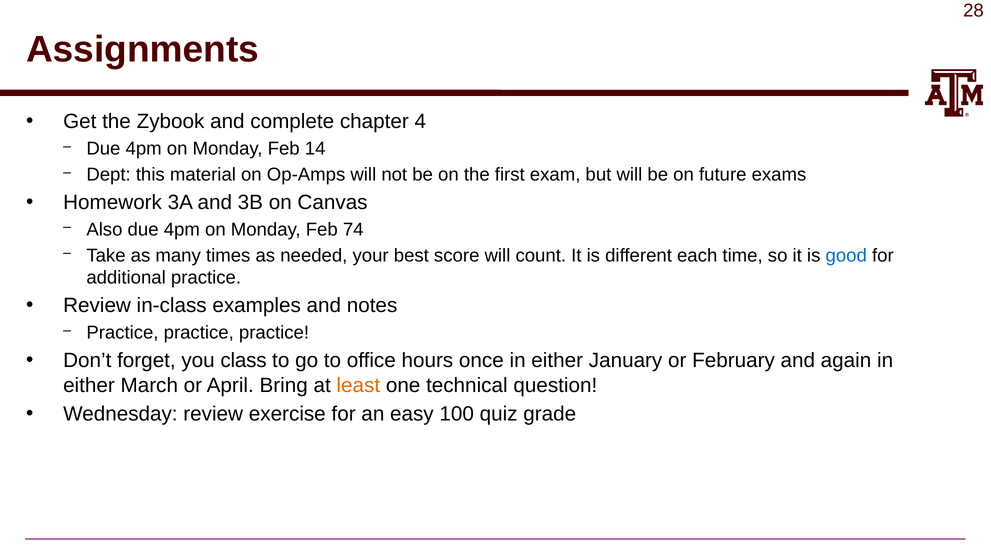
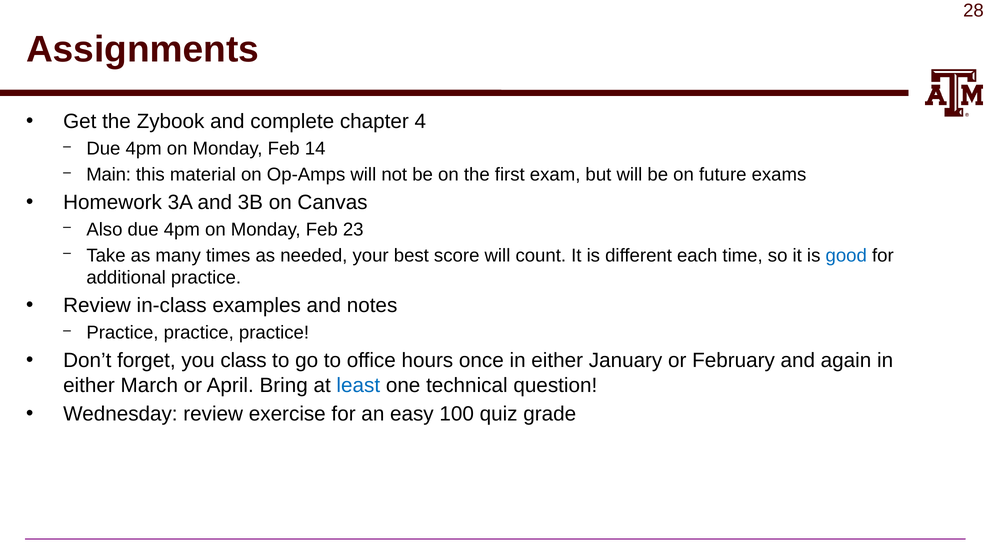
Dept: Dept -> Main (109, 175)
74: 74 -> 23 (353, 230)
least colour: orange -> blue (358, 385)
